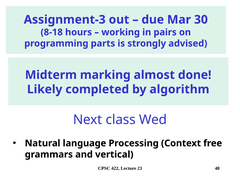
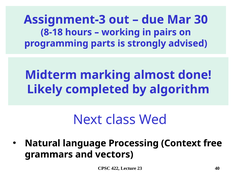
vertical: vertical -> vectors (114, 154)
